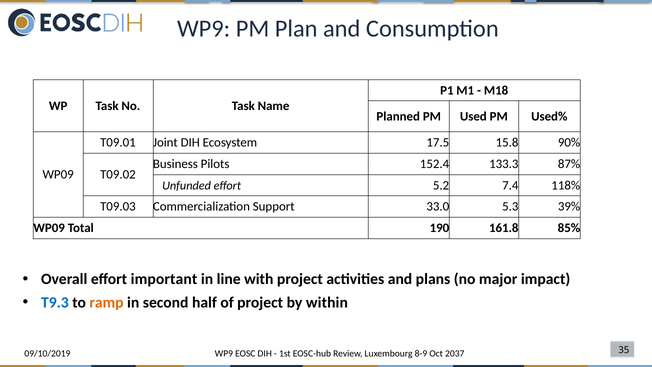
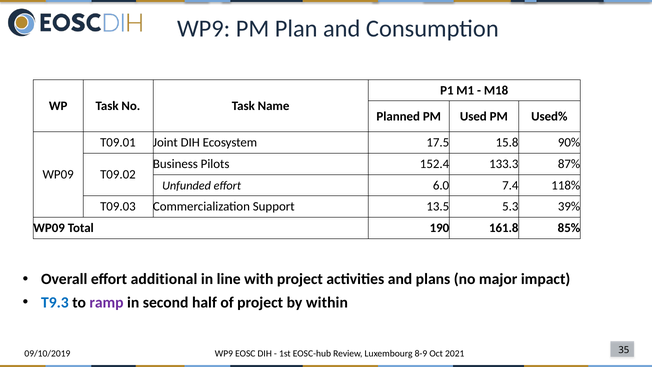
5.2: 5.2 -> 6.0 (441, 185)
33.0: 33.0 -> 13.5 (438, 207)
important: important -> additional (164, 279)
ramp colour: orange -> purple (107, 302)
2037: 2037 -> 2021 (455, 353)
